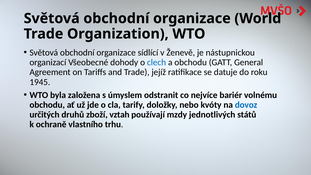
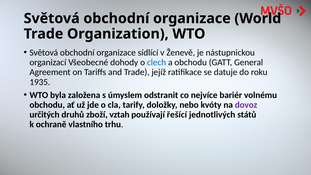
1945: 1945 -> 1935 (40, 82)
dovoz colour: blue -> purple (246, 105)
mzdy: mzdy -> řešící (177, 115)
